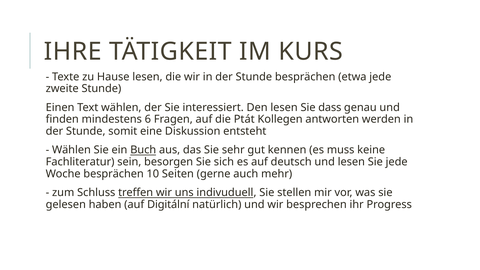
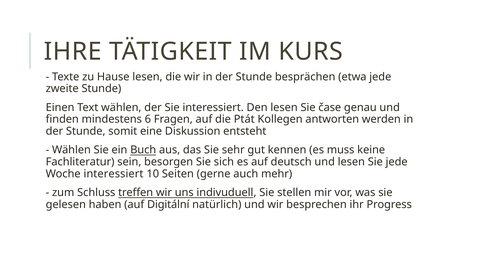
dass: dass -> čase (330, 107)
Woche besprächen: besprächen -> interessiert (113, 174)
